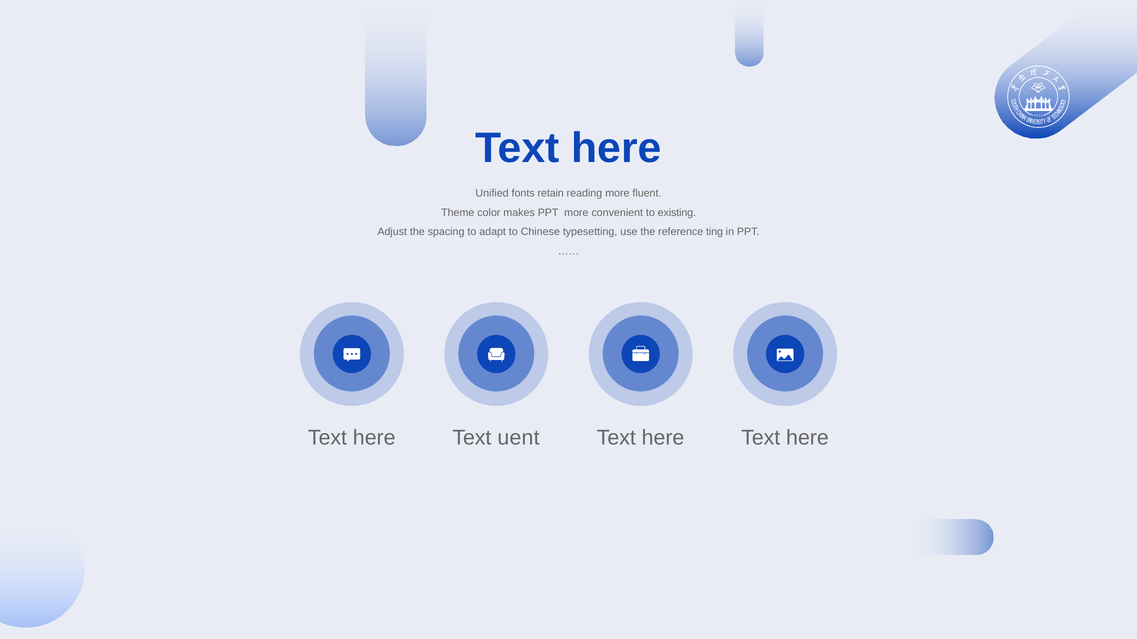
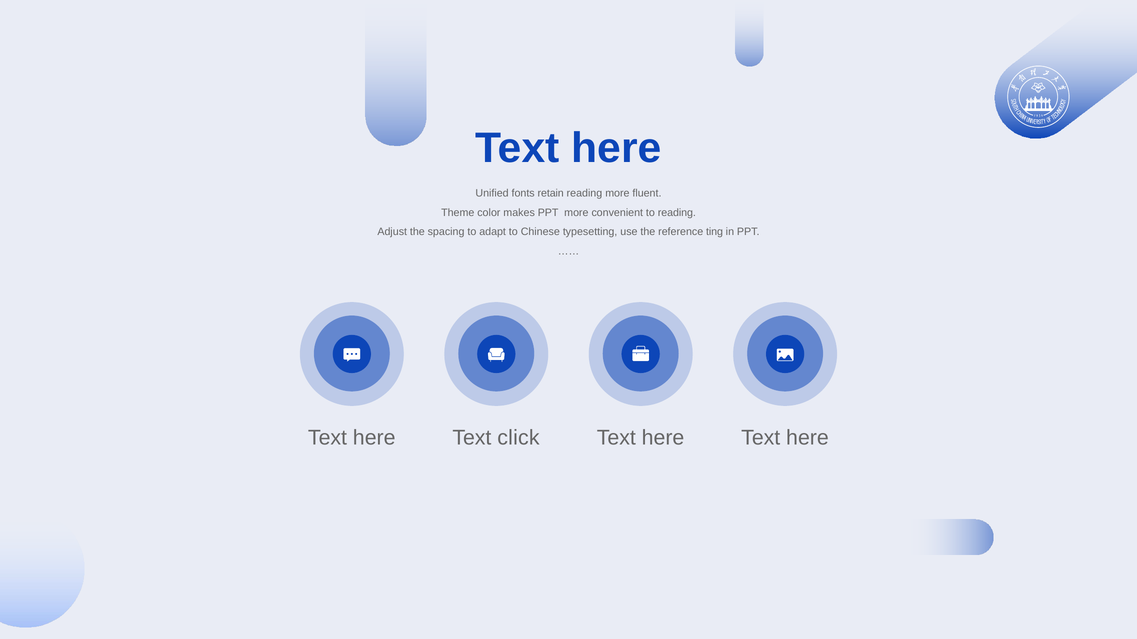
to existing: existing -> reading (677, 213)
uent: uent -> click (518, 438)
